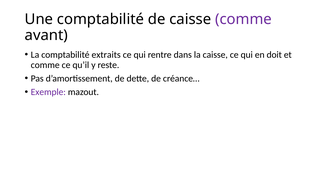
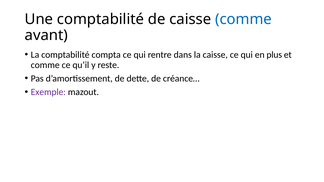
comme colour: purple -> blue (243, 19)
extraits: extraits -> compta (106, 55)
doit: doit -> plus (274, 55)
